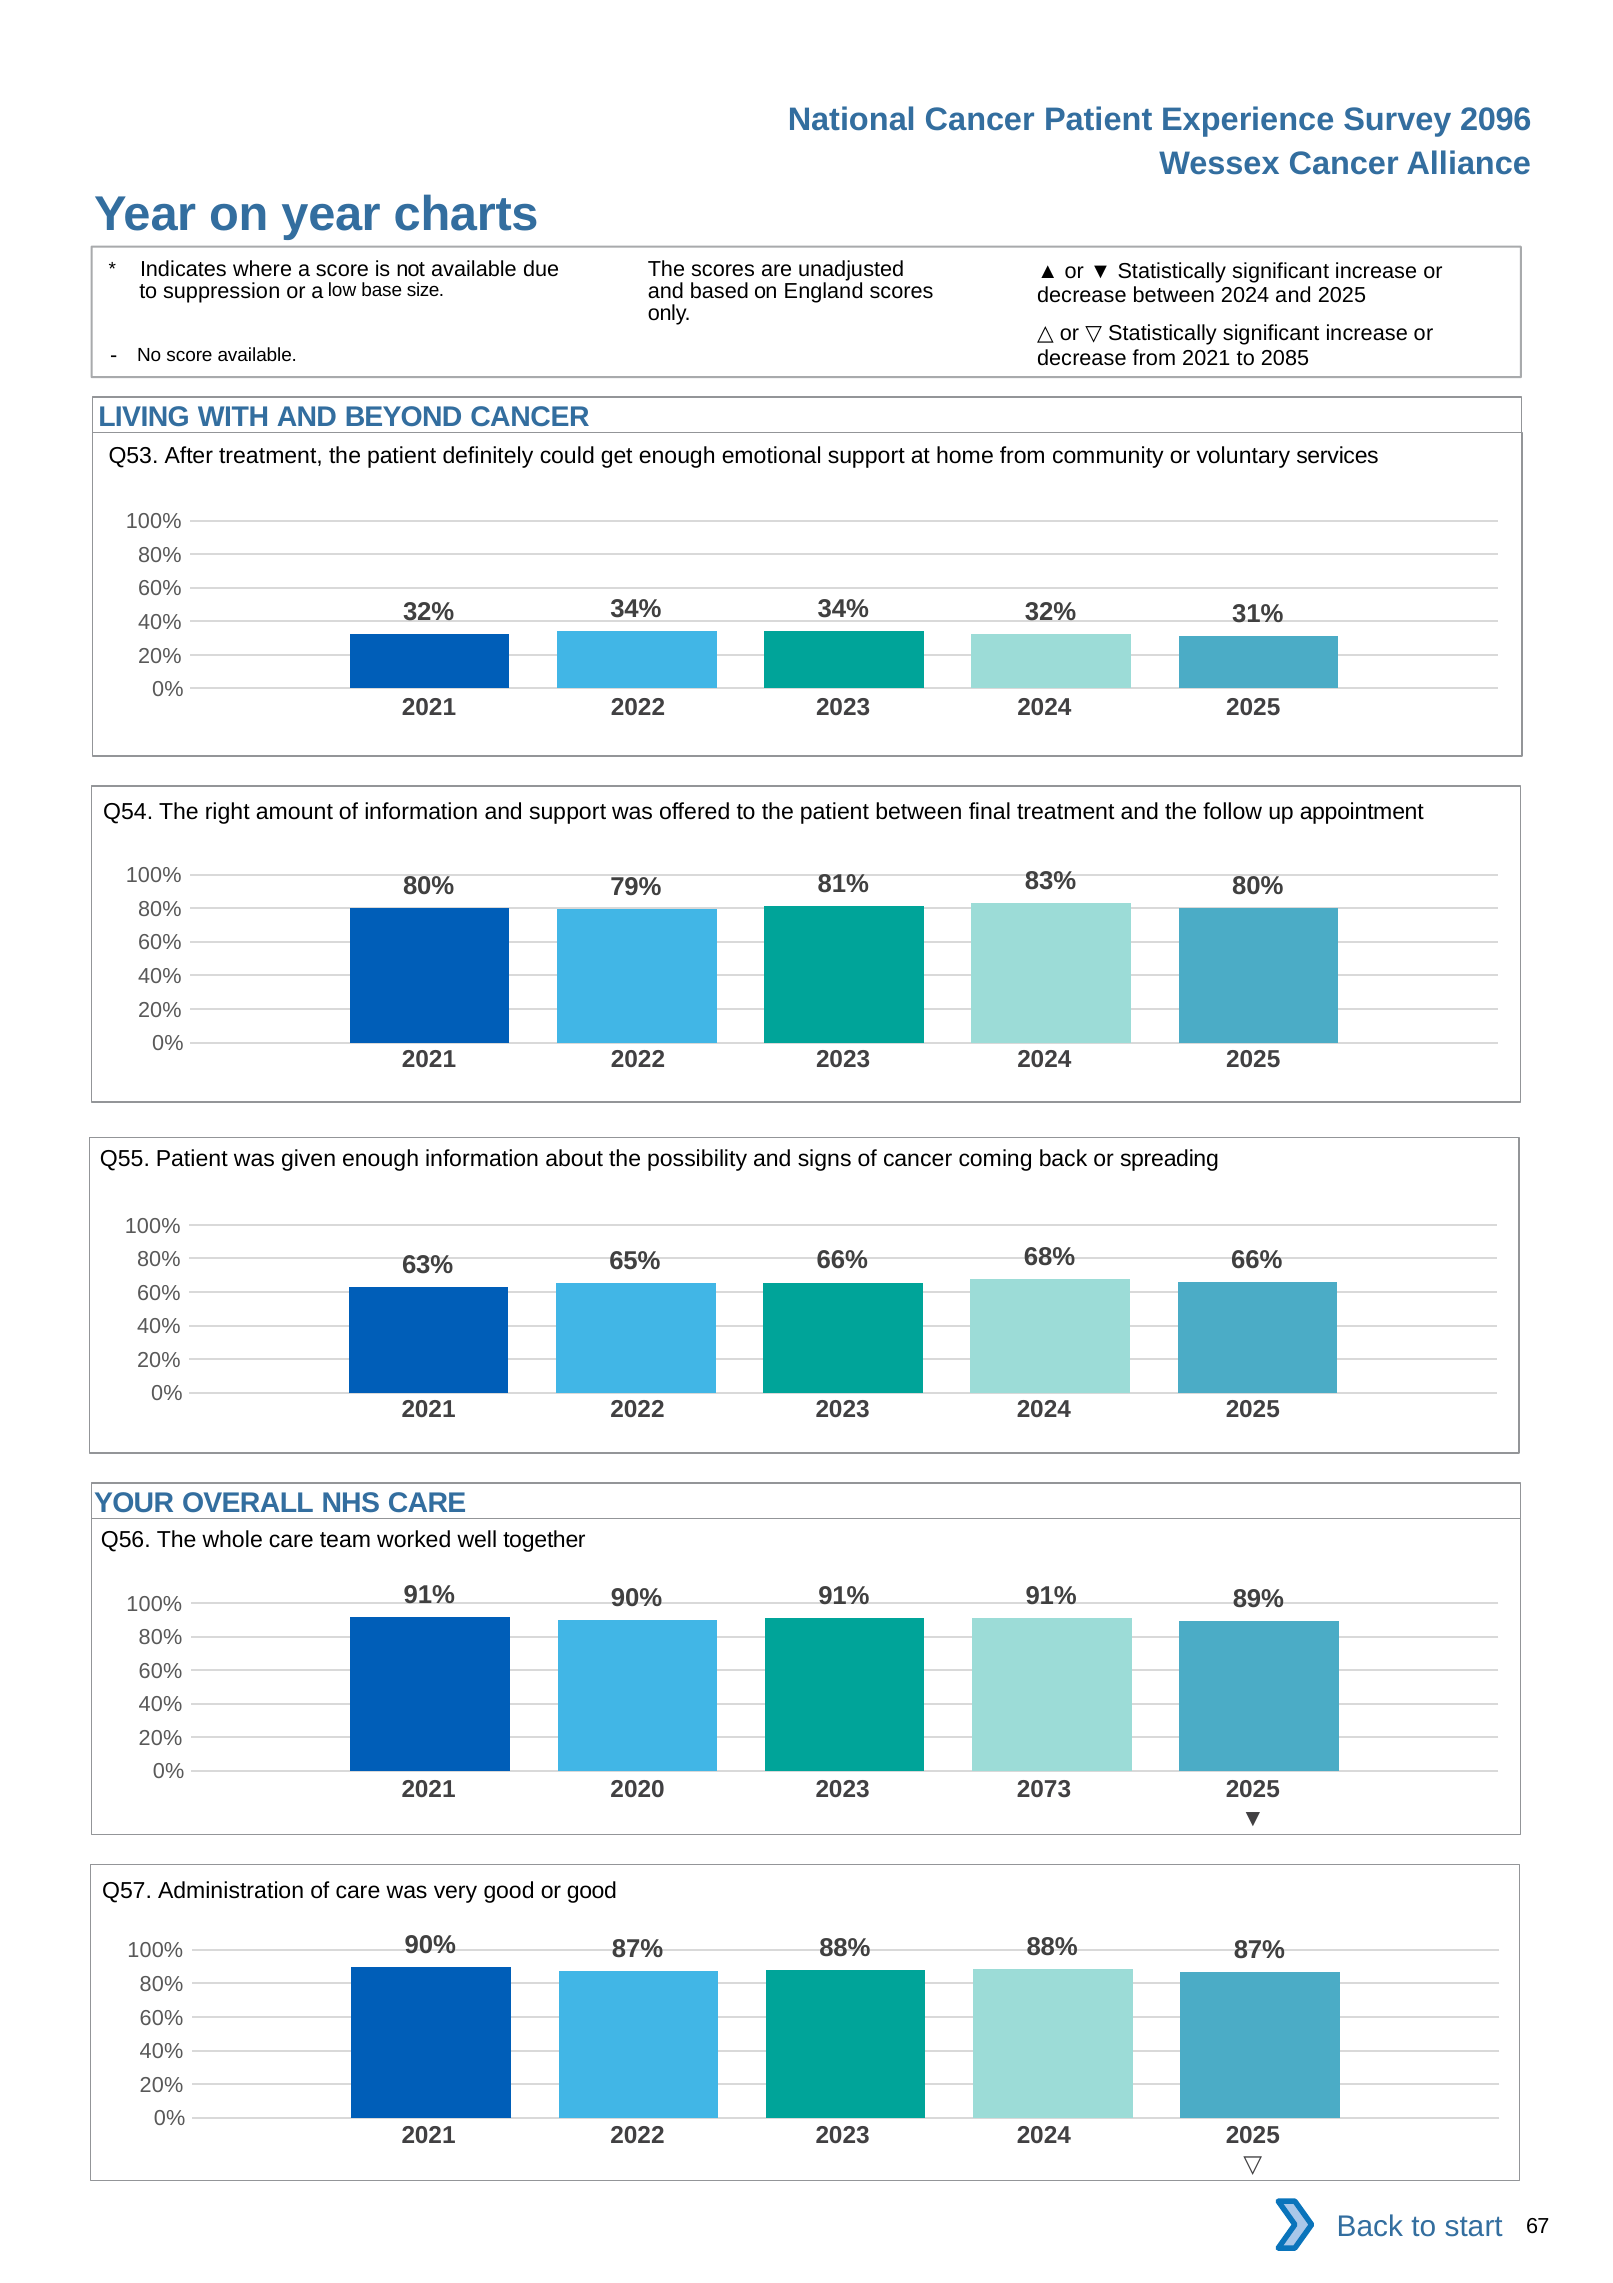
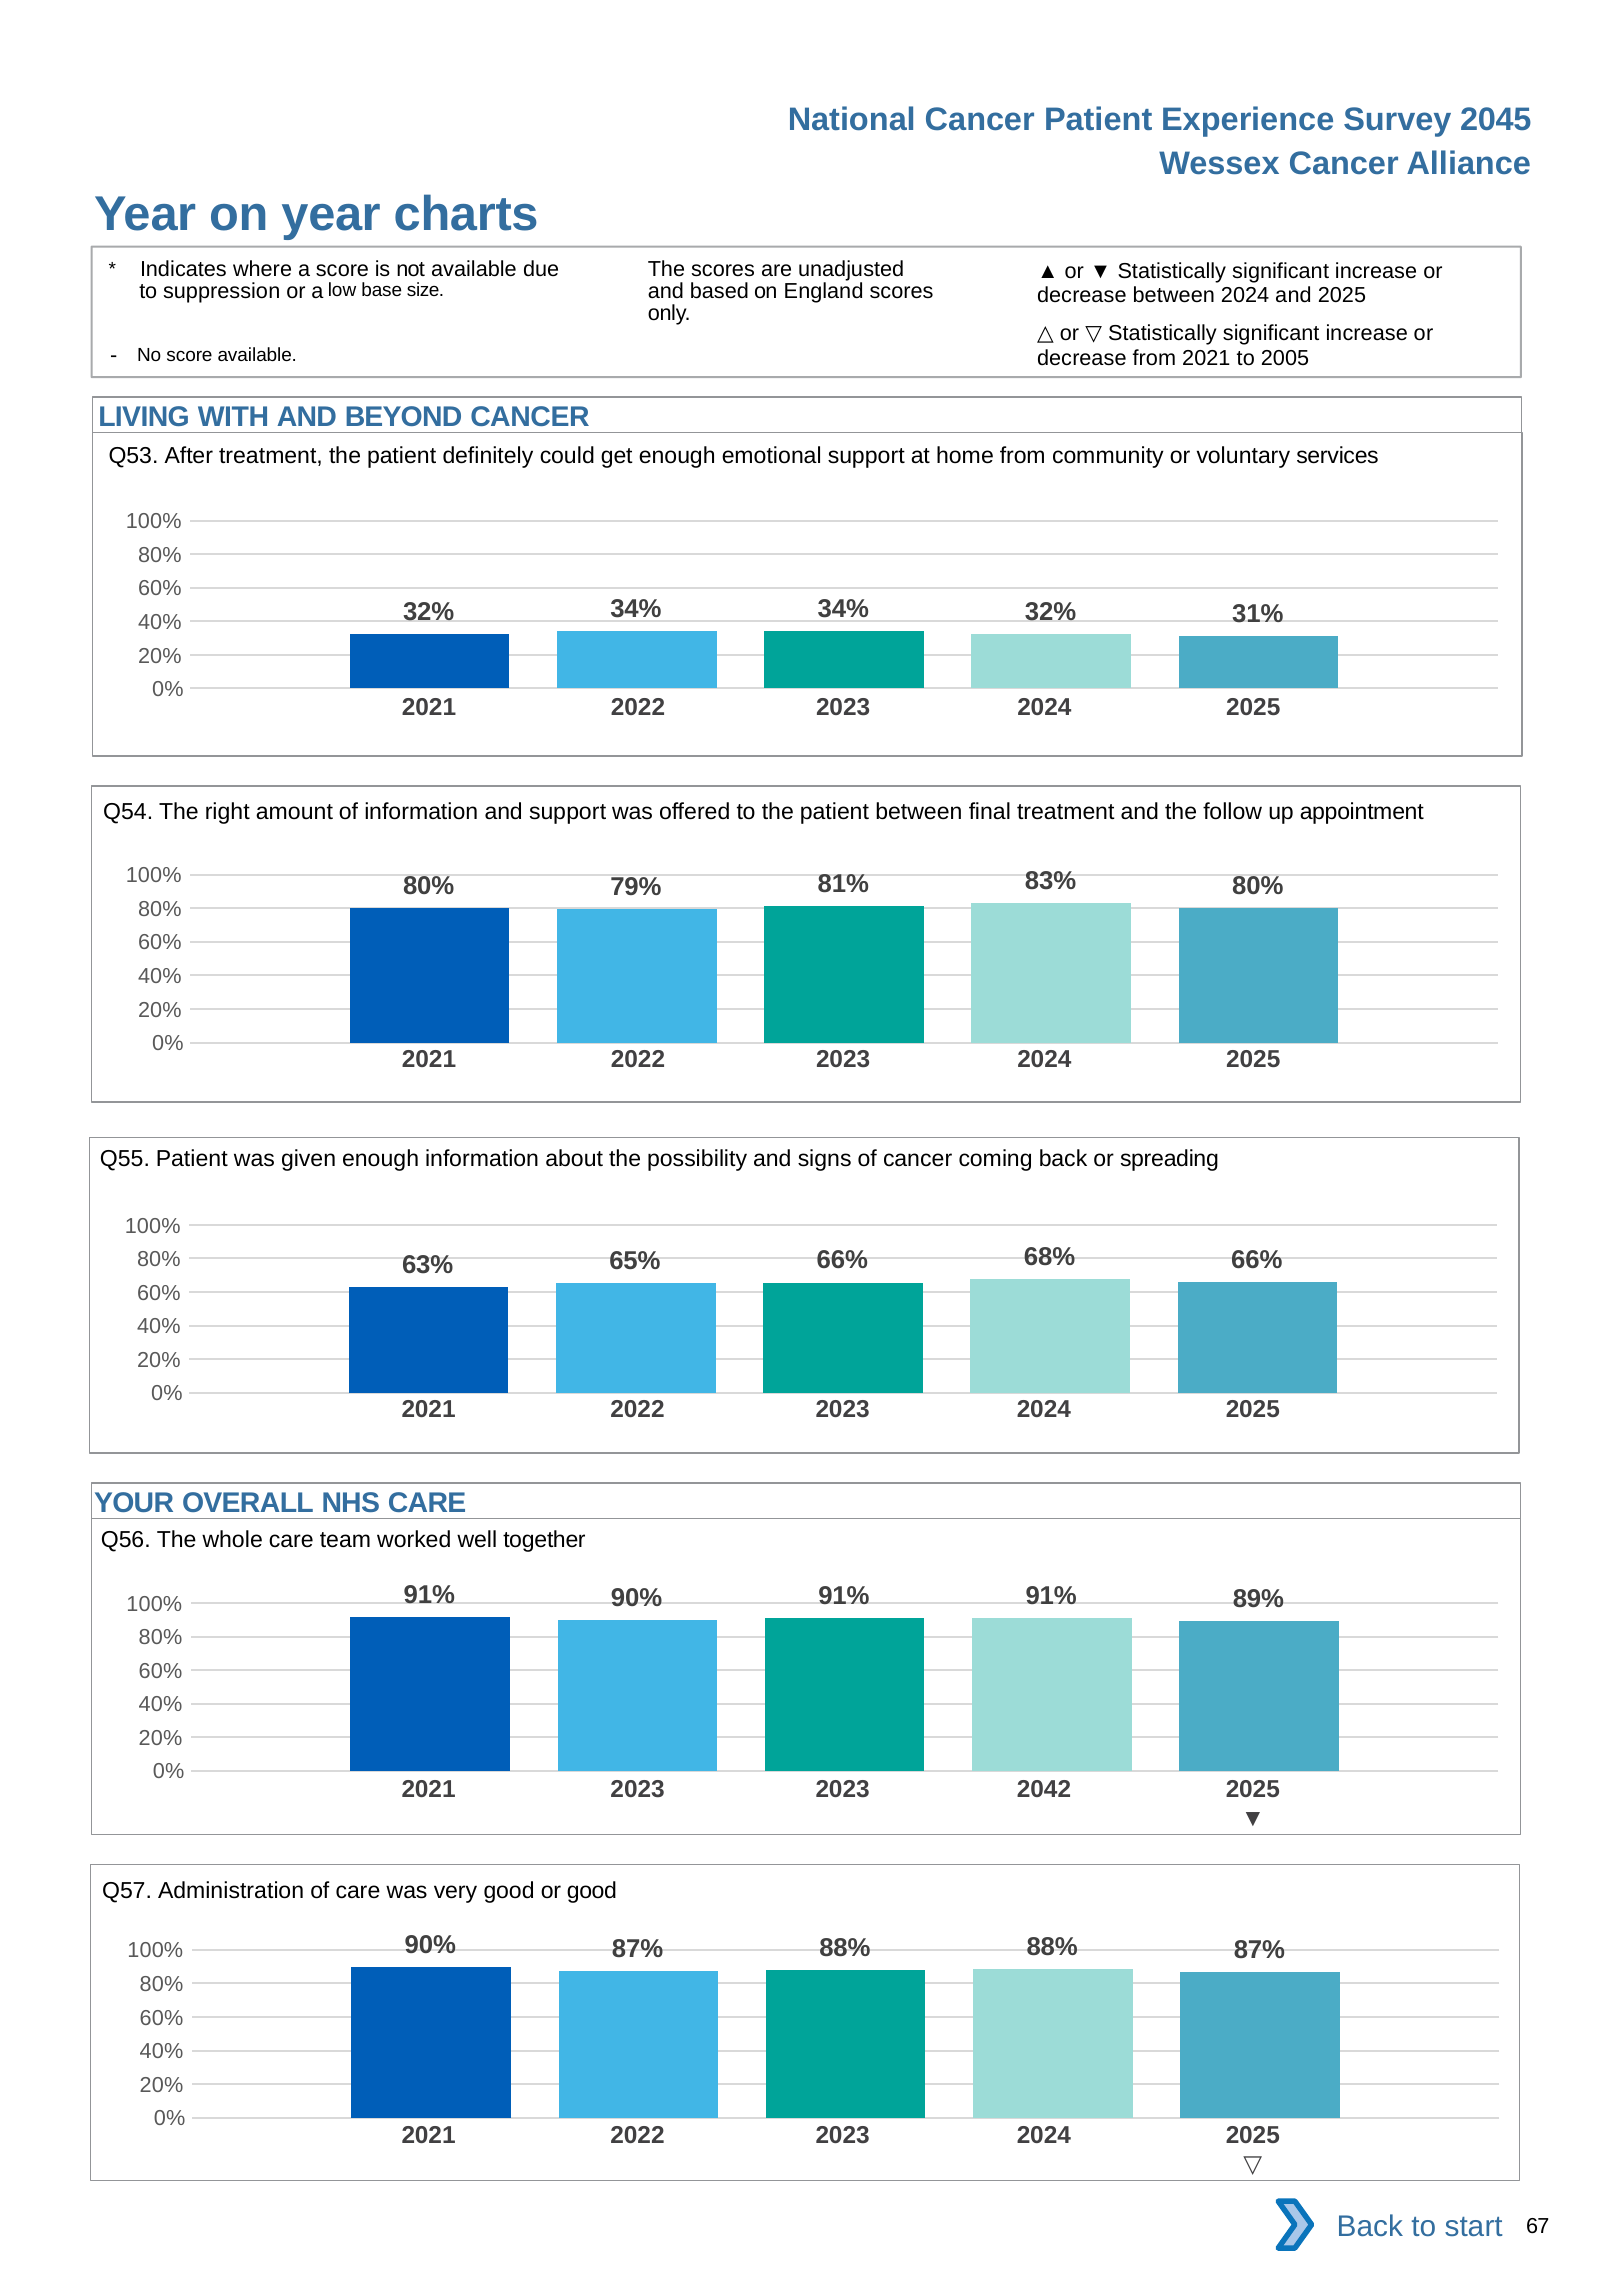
2096: 2096 -> 2045 (1496, 120)
2085: 2085 -> 2005 (1285, 358)
2021 2020: 2020 -> 2023 (638, 1789)
2073: 2073 -> 2042 (1044, 1789)
